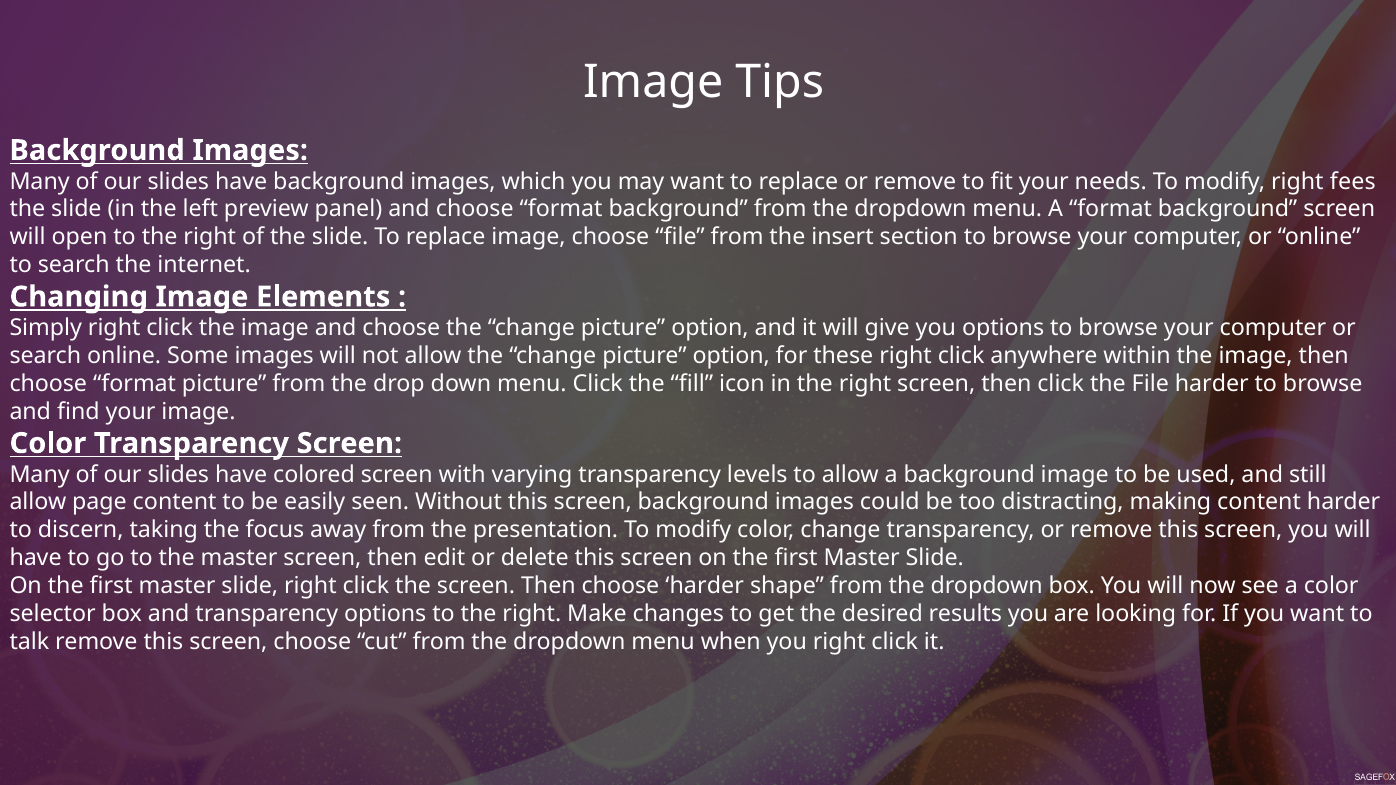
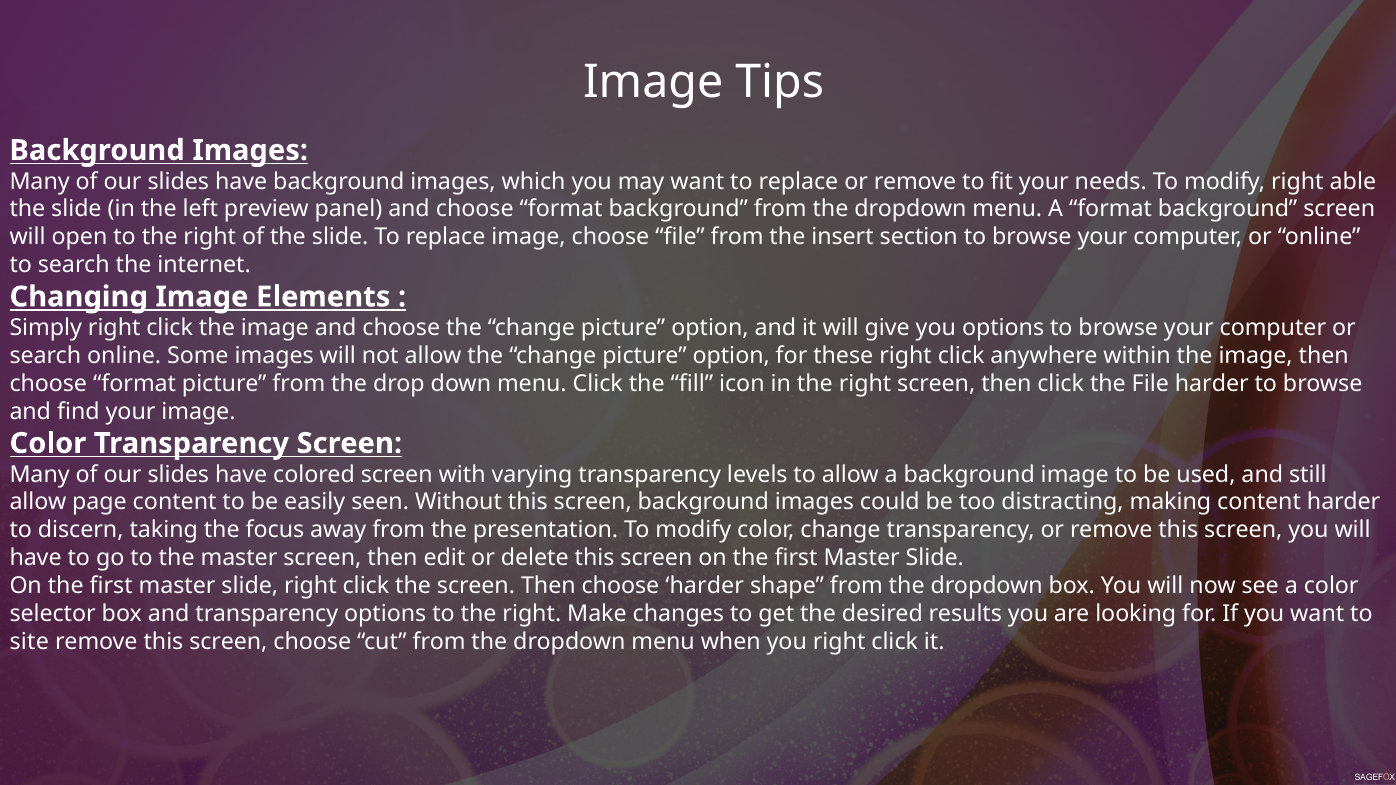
fees: fees -> able (1353, 181)
talk: talk -> site (29, 642)
